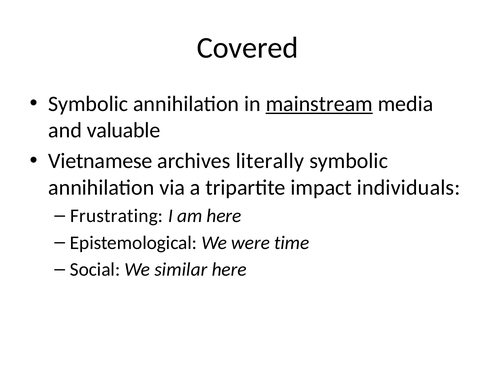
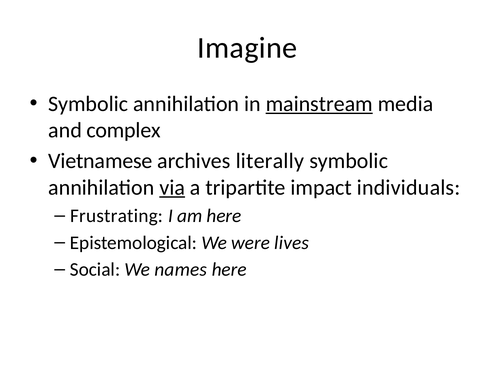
Covered: Covered -> Imagine (247, 48)
valuable: valuable -> complex (124, 130)
via underline: none -> present (172, 188)
time: time -> lives (292, 243)
similar: similar -> names (181, 270)
